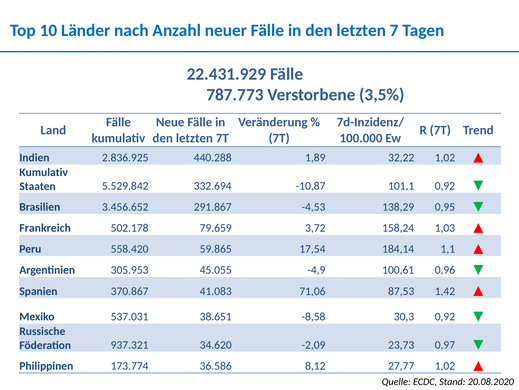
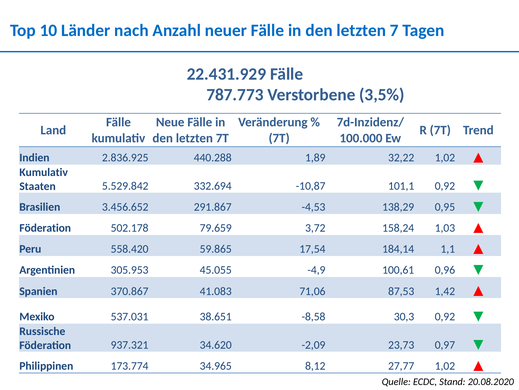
Frankreich: Frankreich -> Föderation (45, 228)
36.586: 36.586 -> 34.965 (216, 365)
